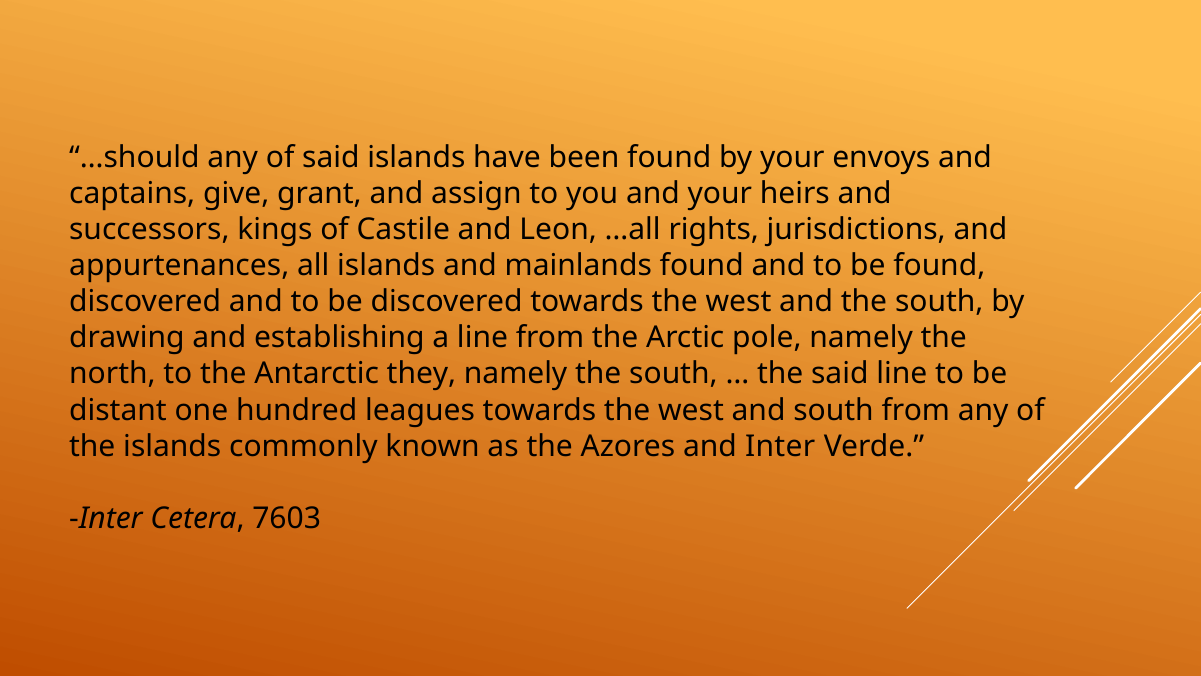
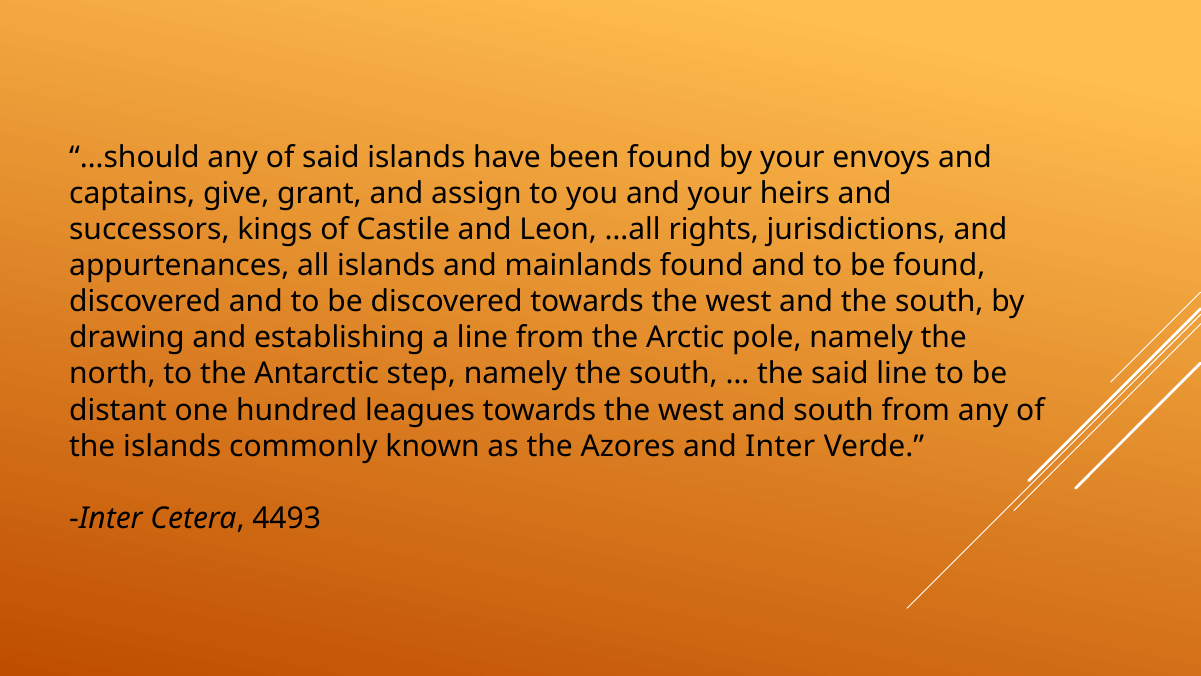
they: they -> step (421, 374)
7603: 7603 -> 4493 (287, 518)
